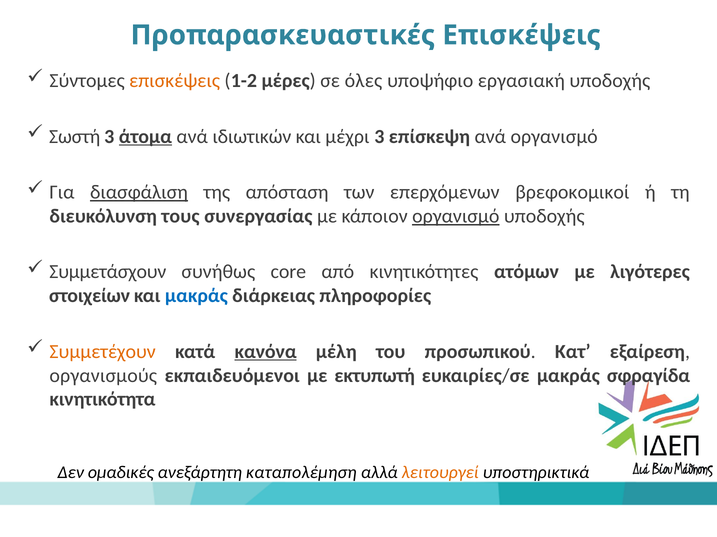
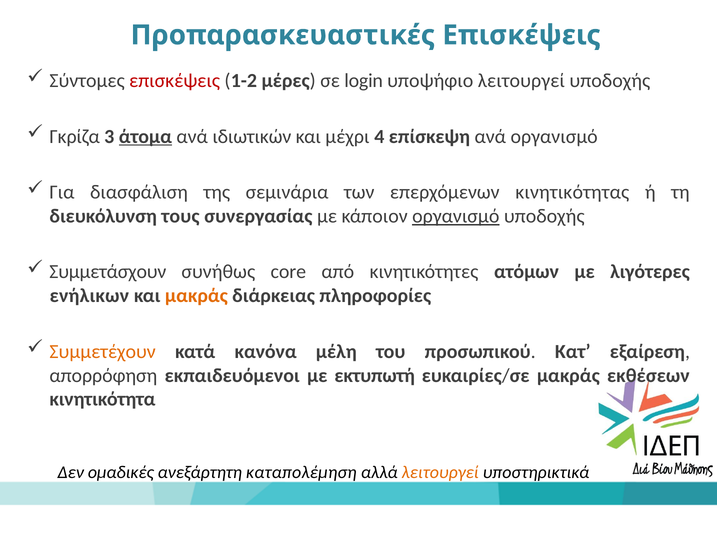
επισκέψεις colour: orange -> red (175, 81)
όλες: όλες -> login (364, 81)
υποψήφιο εργασιακή: εργασιακή -> λειτουργεί (521, 81)
Σωστή: Σωστή -> Γκρίζα (75, 137)
μέχρι 3: 3 -> 4 (379, 137)
διασφάλιση underline: present -> none (139, 192)
απόσταση: απόσταση -> σεμινάρια (287, 192)
βρεφοκομικοί: βρεφοκομικοί -> κινητικότητας (572, 192)
στοιχείων: στοιχείων -> ενήλικων (89, 296)
μακράς colour: blue -> orange (196, 296)
κανόνα underline: present -> none (266, 352)
οργανισμούς: οργανισμούς -> απορρόφηση (103, 376)
σφραγίδα: σφραγίδα -> εκθέσεων (648, 376)
